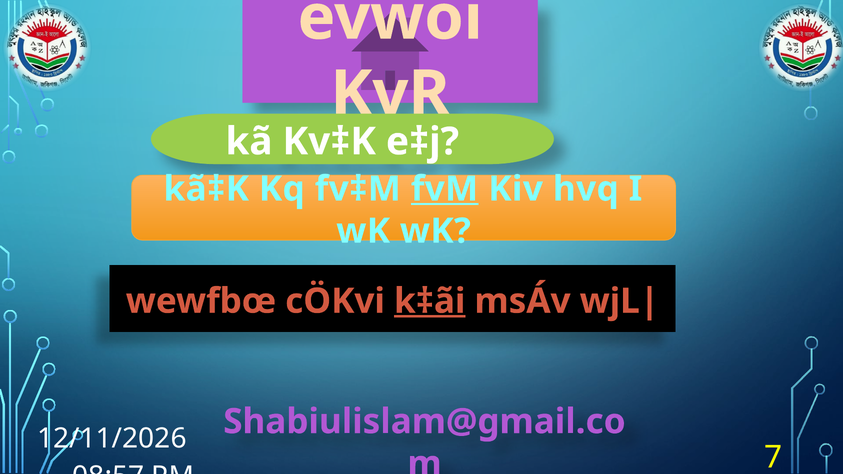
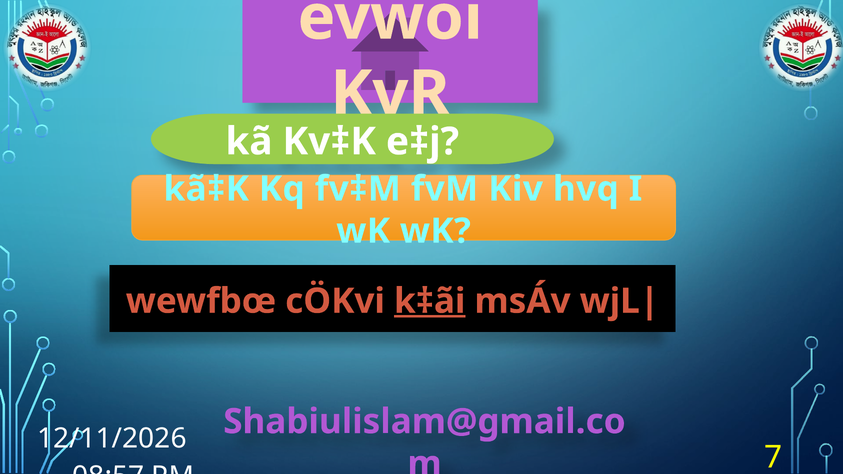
fvM underline: present -> none (444, 189)
